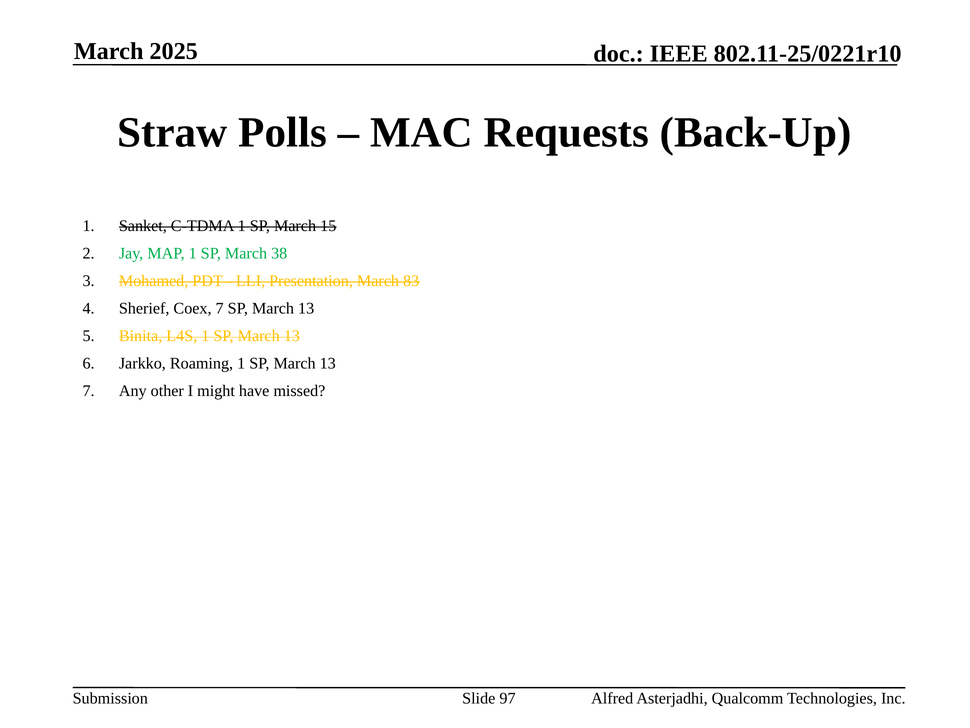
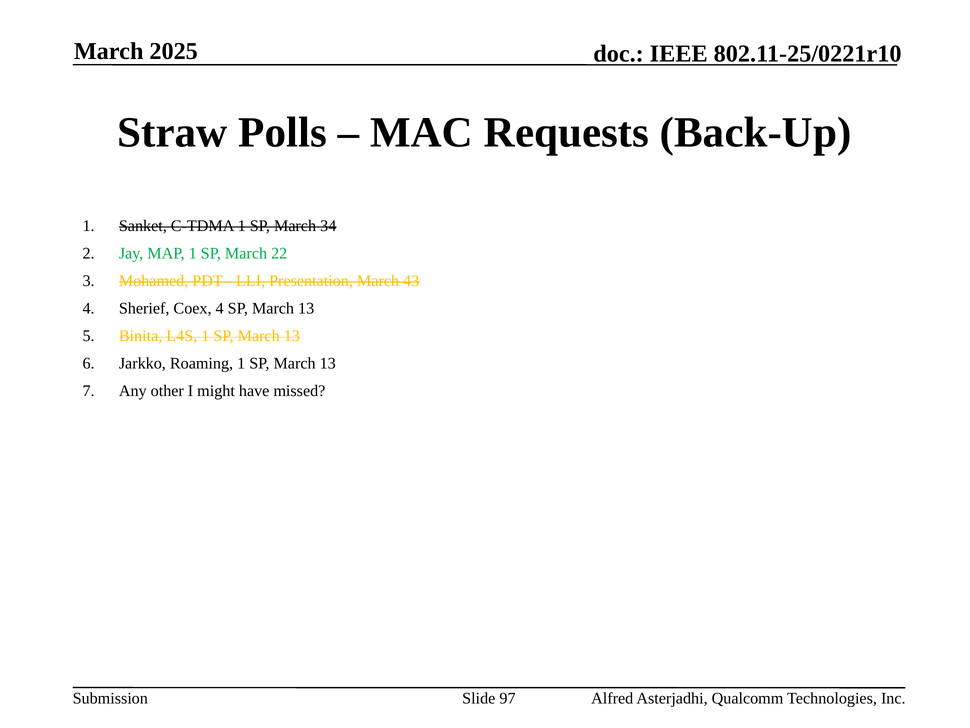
15: 15 -> 34 (328, 226)
38: 38 -> 22 (279, 253)
83: 83 -> 43 (411, 281)
Coex 7: 7 -> 4 (220, 308)
